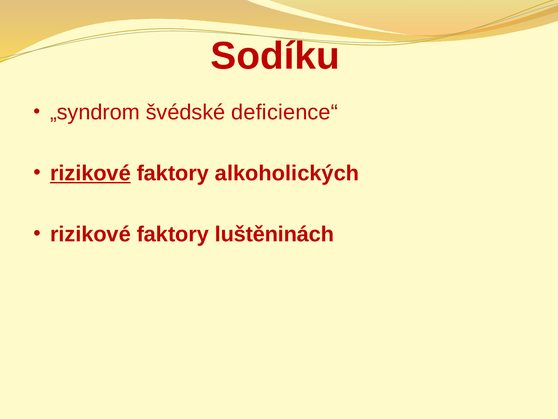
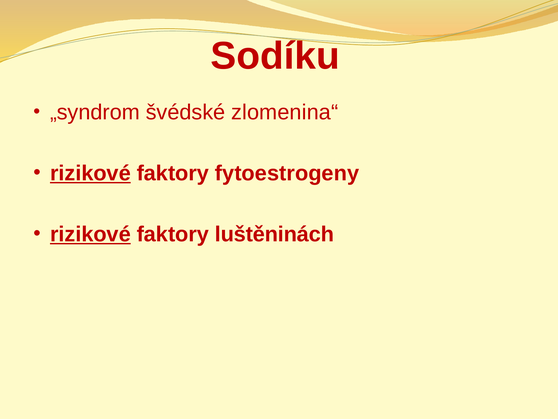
deficience“: deficience“ -> zlomenina“ (285, 112)
alkoholických: alkoholických -> fytoestrogeny (287, 173)
rizikové underline: none -> present (90, 234)
